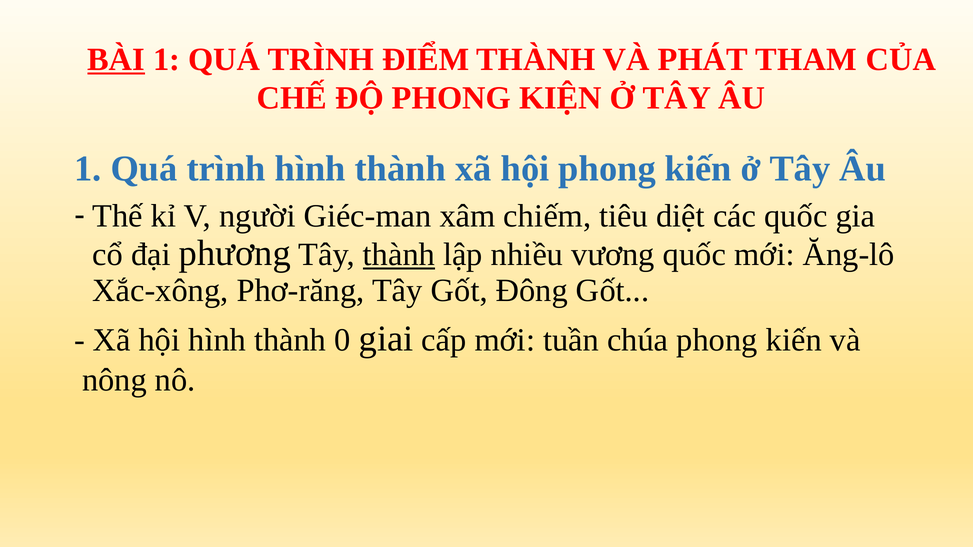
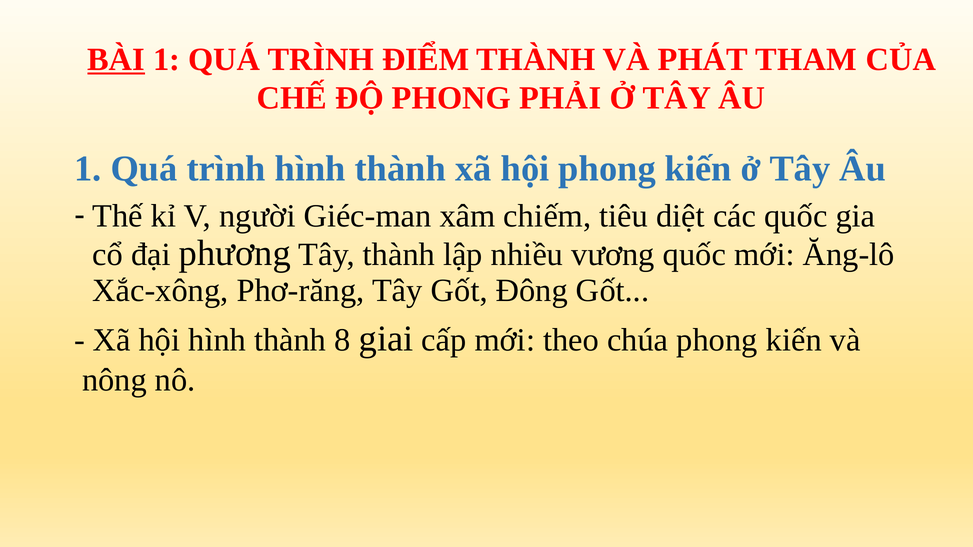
KIỆN: KIỆN -> PHẢI (560, 98)
thành underline: present -> none (399, 255)
0: 0 -> 8 (342, 340)
tuần: tuần -> theo (571, 340)
